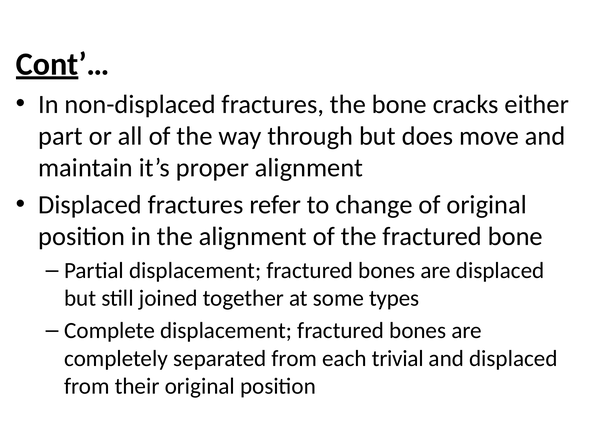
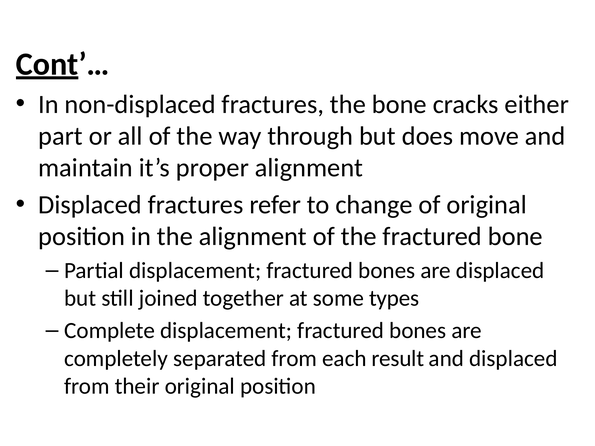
trivial: trivial -> result (398, 359)
